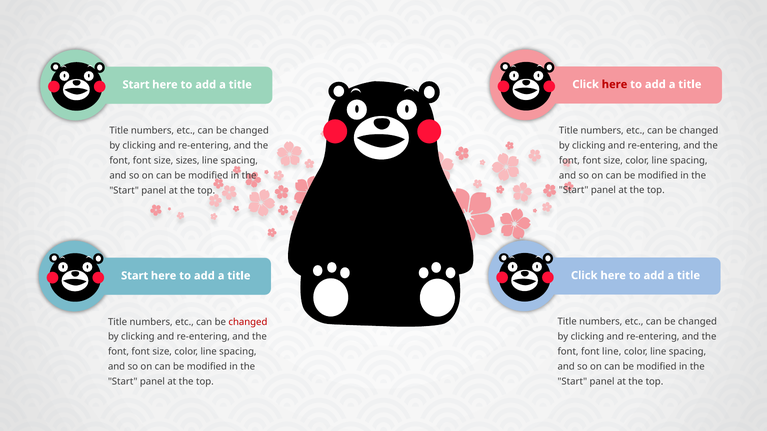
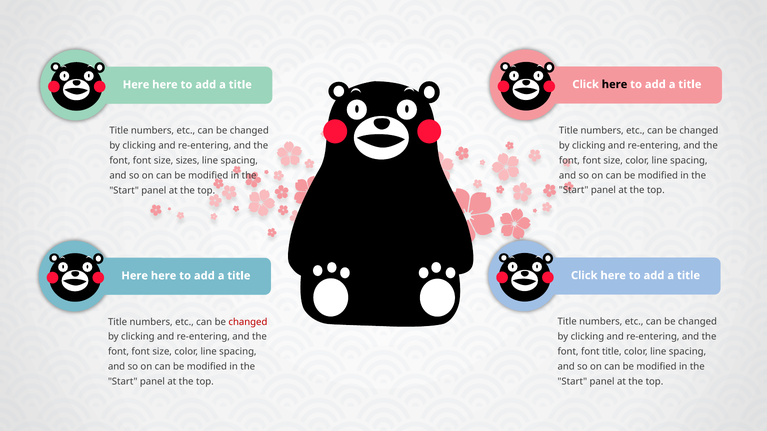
here colour: red -> black (615, 84)
Start: Start -> Here (136, 85)
Start: Start -> Here (135, 276)
font line: line -> title (612, 352)
